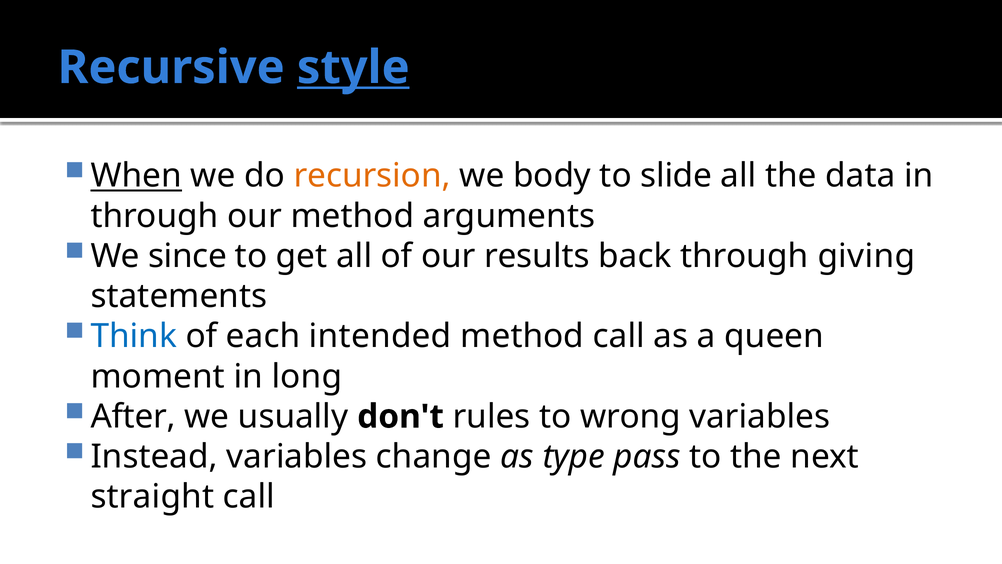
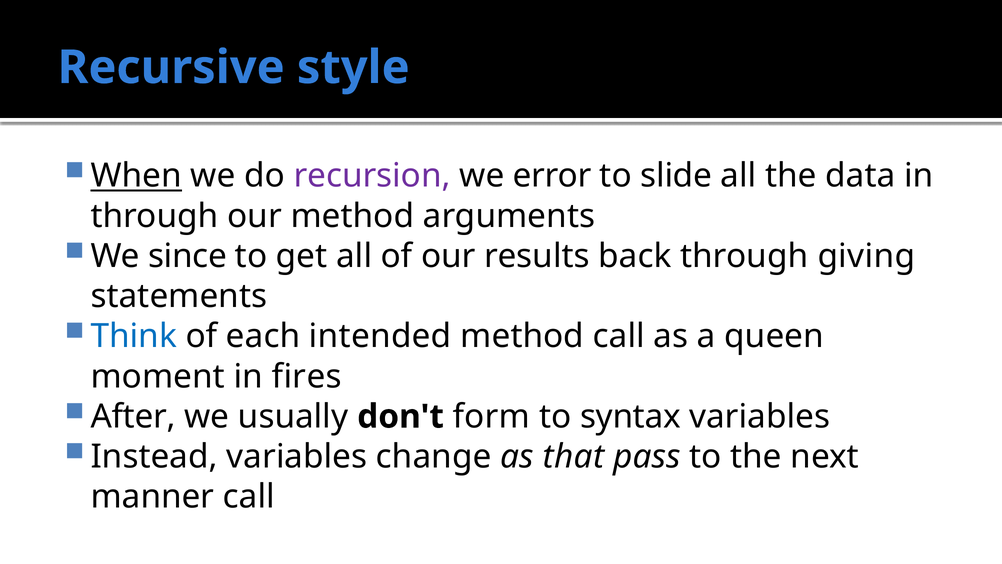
style underline: present -> none (353, 68)
recursion colour: orange -> purple (372, 176)
body: body -> error (552, 176)
long: long -> fires (307, 376)
rules: rules -> form (491, 416)
wrong: wrong -> syntax (630, 416)
type: type -> that (573, 456)
straight: straight -> manner (152, 497)
